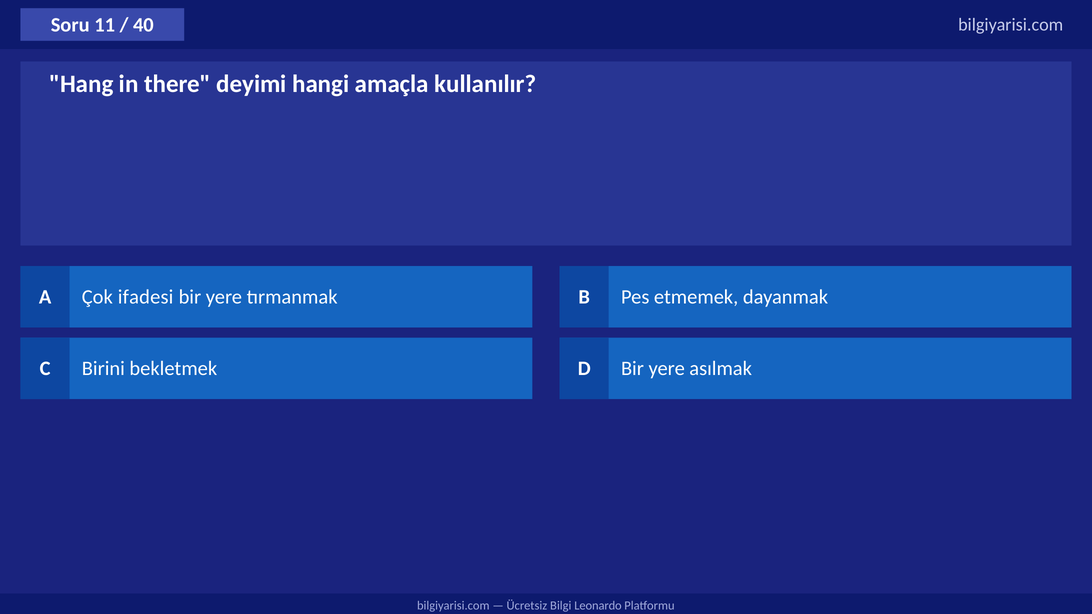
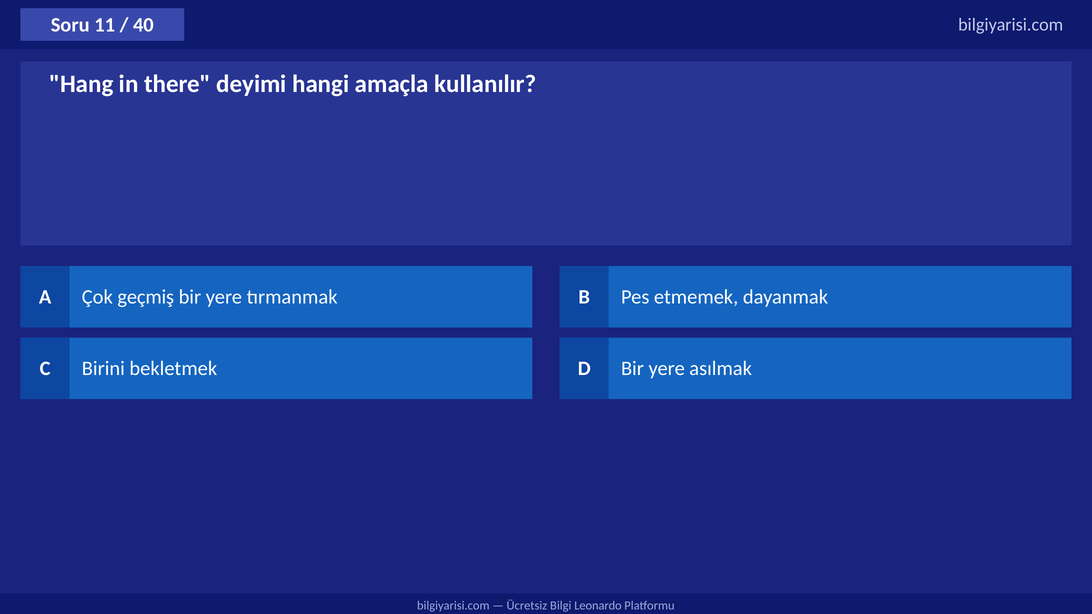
ifadesi: ifadesi -> geçmiş (146, 297)
